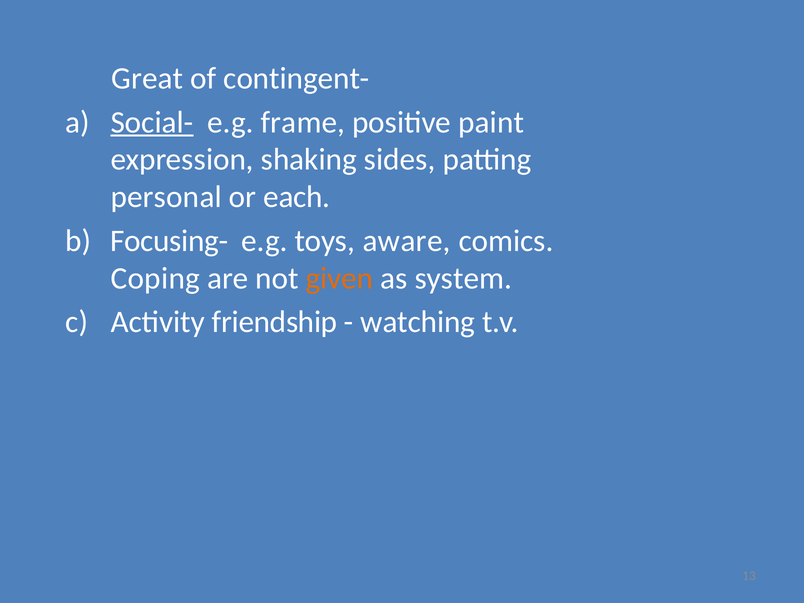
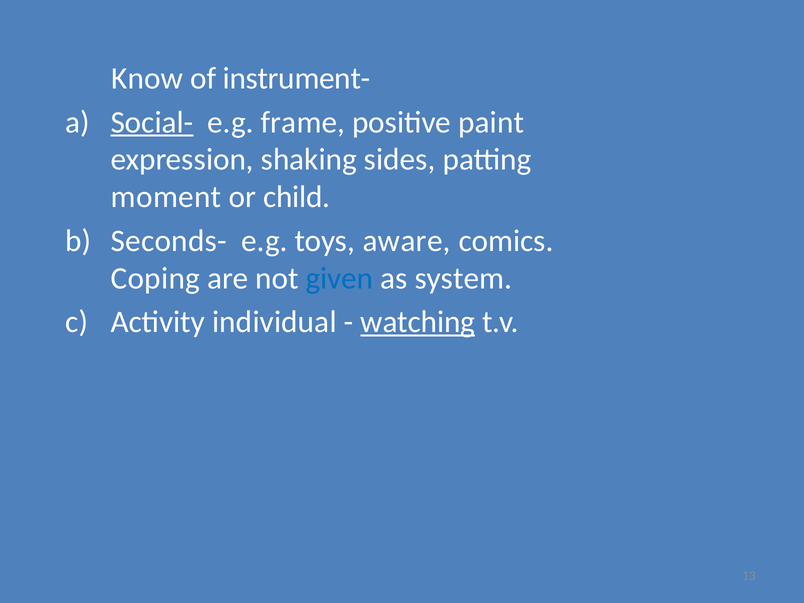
Great: Great -> Know (147, 78)
contingent-: contingent- -> instrument- (297, 78)
personal: personal -> moment (166, 197)
each: each -> child (297, 197)
Focusing-: Focusing- -> Seconds- (169, 241)
given colour: orange -> blue (340, 278)
friendship: friendship -> individual (274, 322)
watching underline: none -> present (418, 322)
